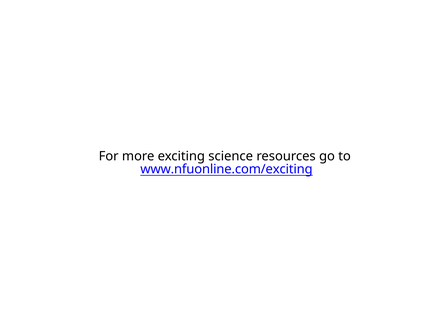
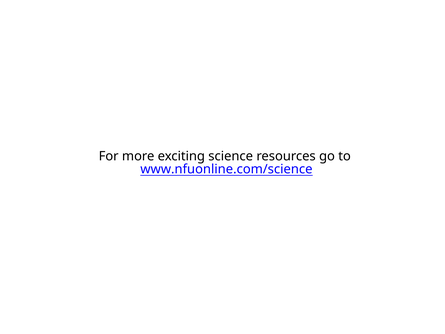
www.nfuonline.com/exciting: www.nfuonline.com/exciting -> www.nfuonline.com/science (226, 169)
